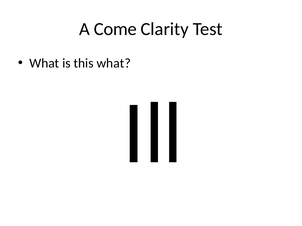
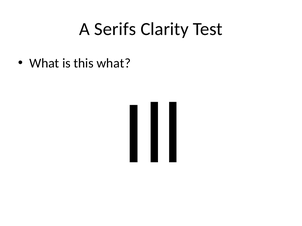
Come: Come -> Serifs (115, 29)
